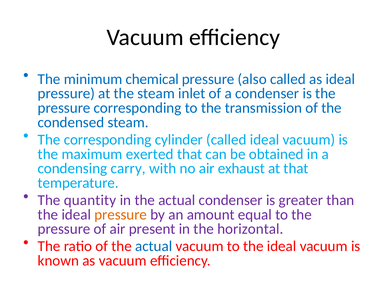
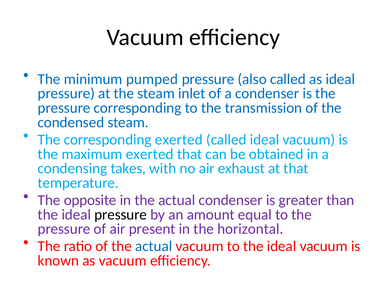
chemical: chemical -> pumped (152, 79)
corresponding cylinder: cylinder -> exerted (179, 140)
carry: carry -> takes (128, 169)
quantity: quantity -> opposite (90, 200)
pressure colour: orange -> black (121, 215)
